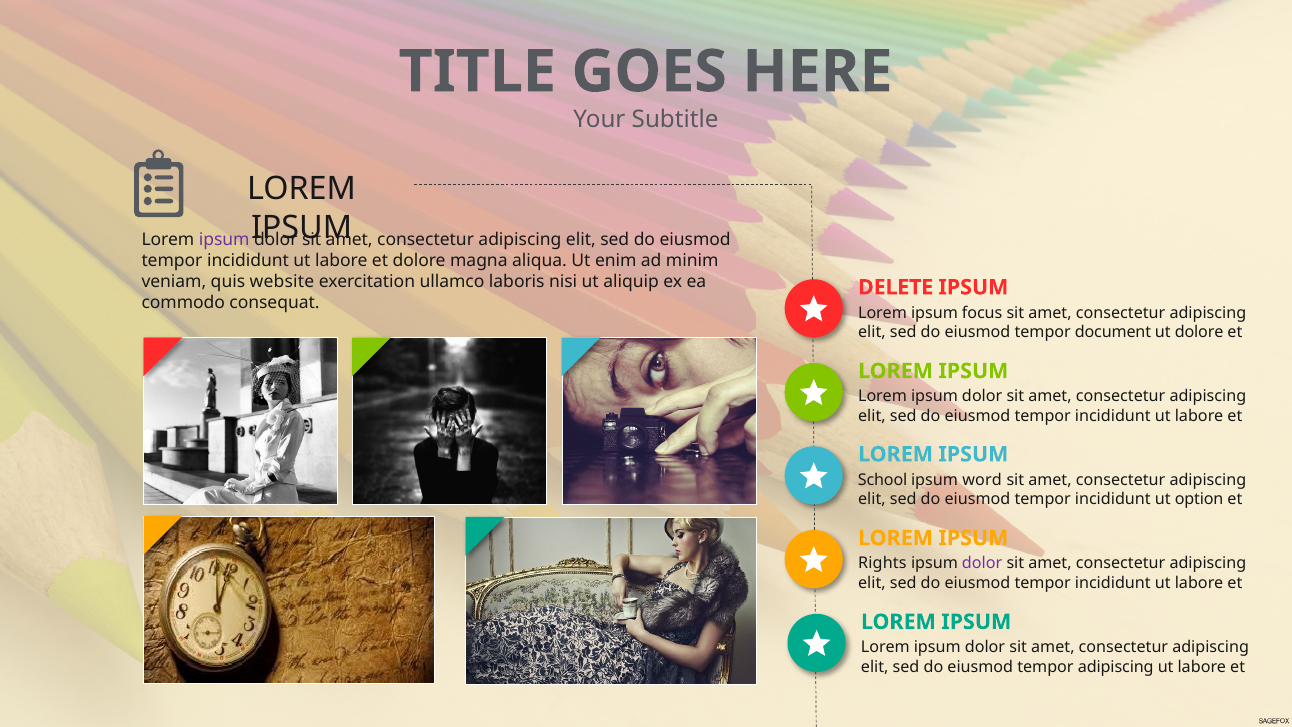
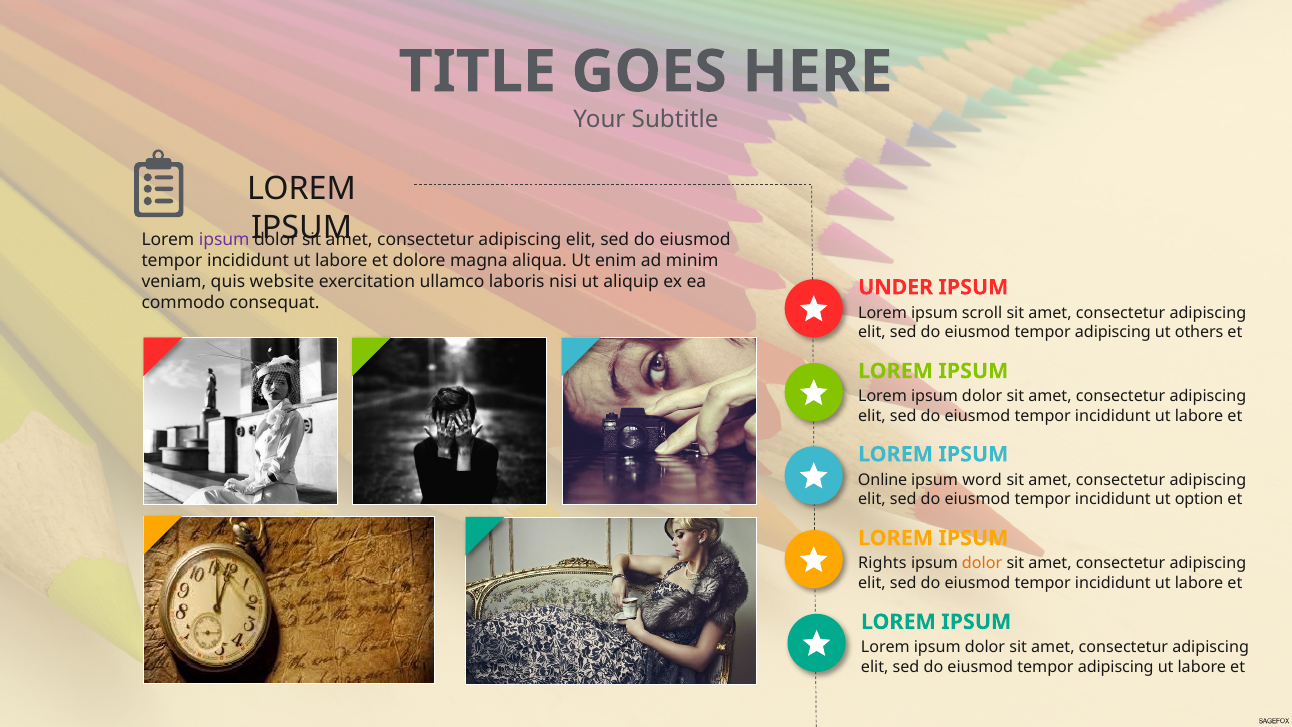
DELETE: DELETE -> UNDER (896, 287)
focus: focus -> scroll (982, 313)
document: document -> adipiscing (1113, 332)
ut dolore: dolore -> others (1199, 332)
School: School -> Online (883, 480)
dolor colour: purple -> orange (982, 563)
